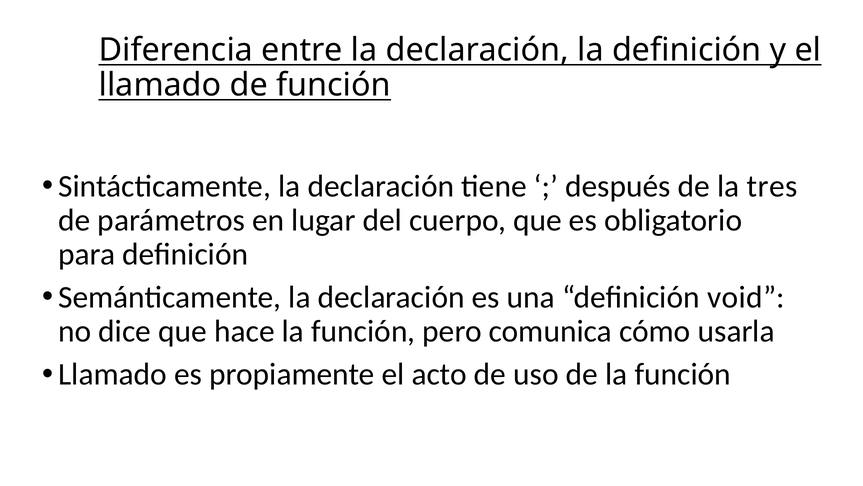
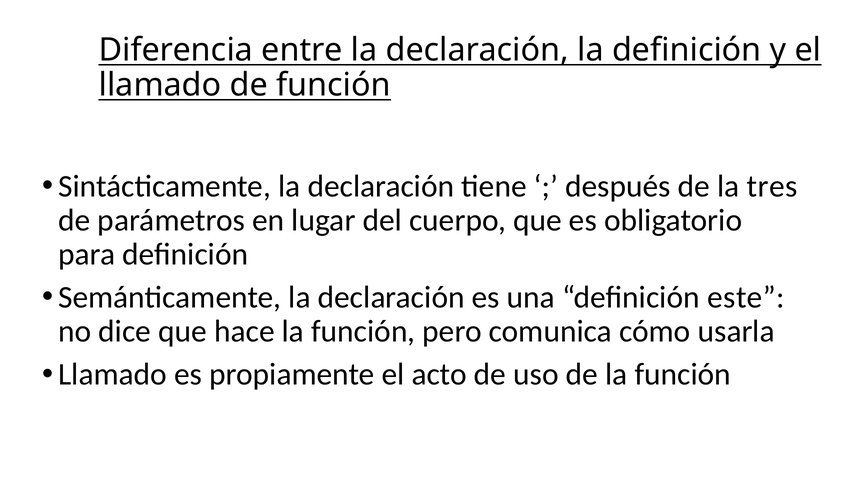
void: void -> este (746, 297)
